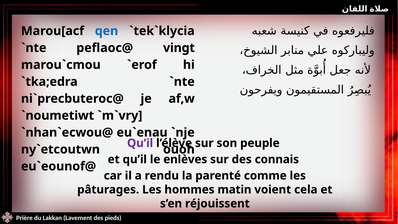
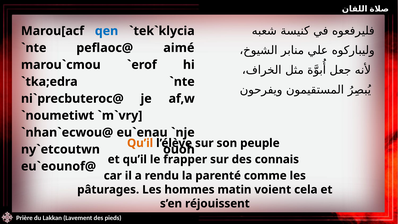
vingt: vingt -> aimé (179, 48)
Qu’il colour: purple -> orange (140, 143)
enlèves: enlèves -> frapper (185, 159)
